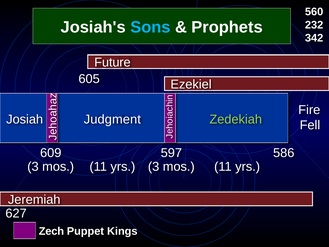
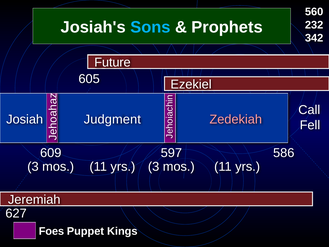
Fire: Fire -> Call (309, 110)
Zedekiah colour: light green -> pink (236, 119)
Zech: Zech -> Foes (51, 231)
